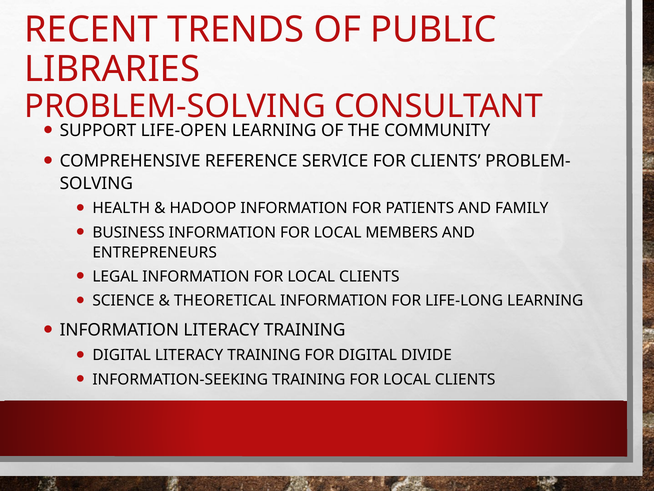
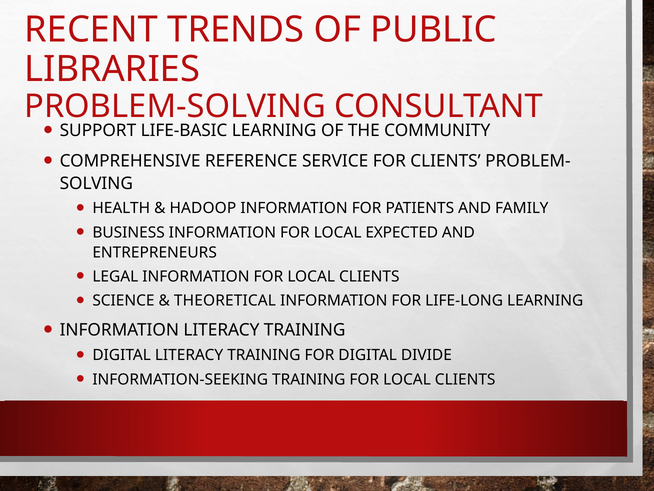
LIFE-OPEN: LIFE-OPEN -> LIFE-BASIC (184, 130)
MEMBERS: MEMBERS -> EXPECTED (402, 232)
